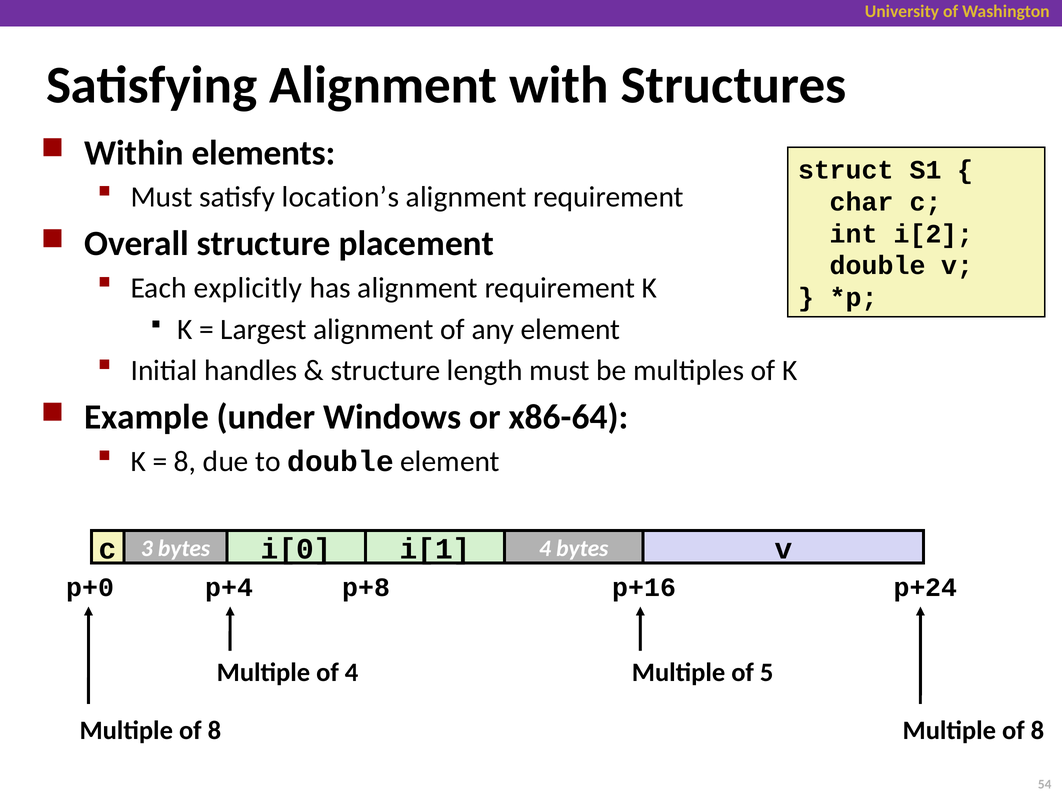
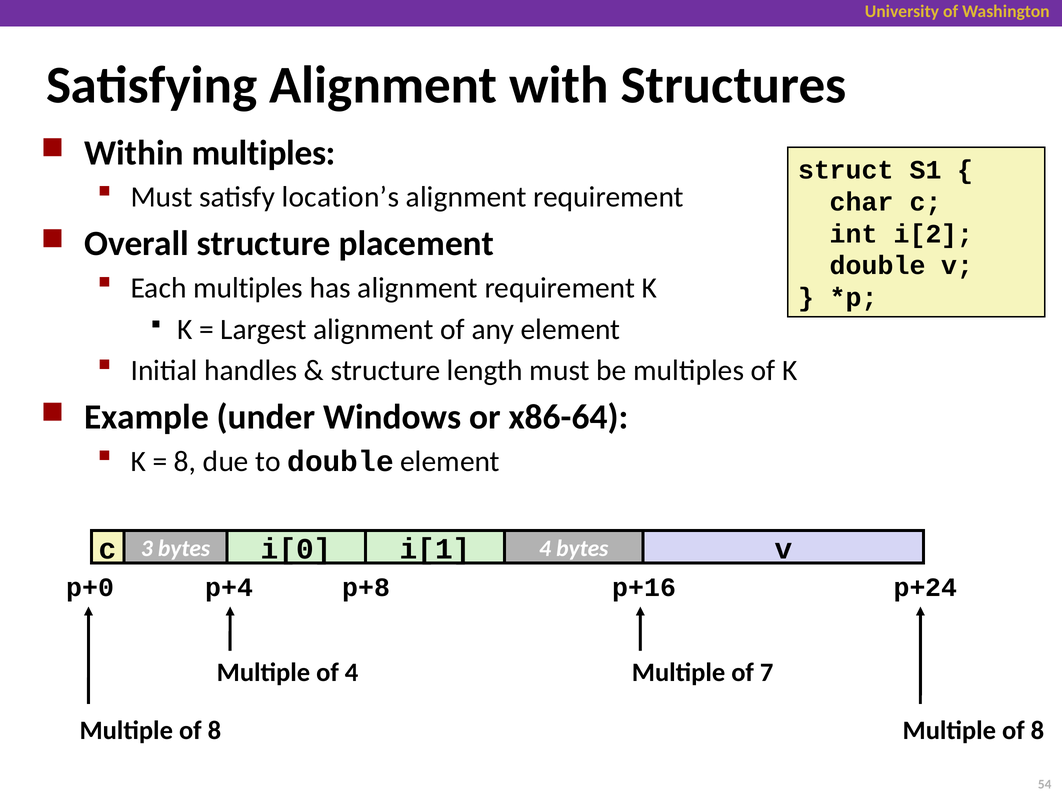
Within elements: elements -> multiples (264, 153)
Each explicitly: explicitly -> multiples (248, 288)
5: 5 -> 7 (767, 673)
